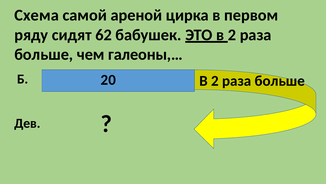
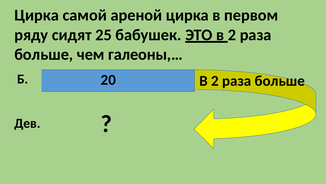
Схема: Схема -> Цирка (37, 15)
62: 62 -> 25 (104, 35)
